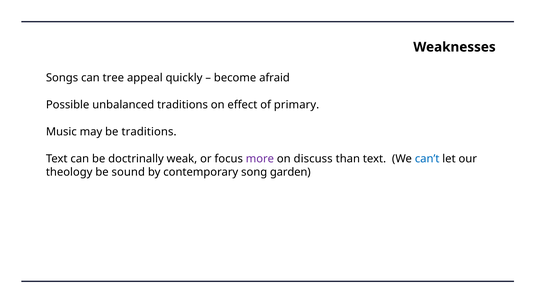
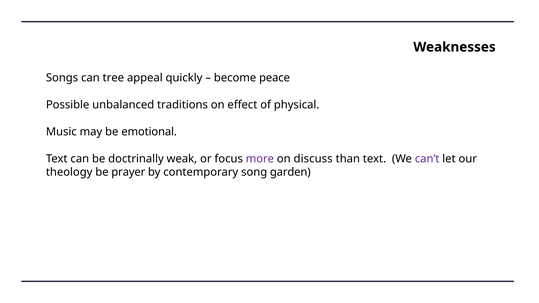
afraid: afraid -> peace (275, 78)
primary: primary -> physical (297, 105)
be traditions: traditions -> emotional (149, 132)
can’t colour: blue -> purple (427, 159)
sound: sound -> prayer (128, 172)
